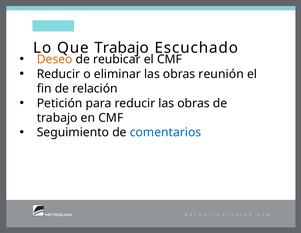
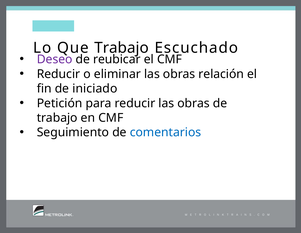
Deseo colour: orange -> purple (55, 59)
reunión: reunión -> relación (221, 74)
relación: relación -> iniciado (95, 88)
